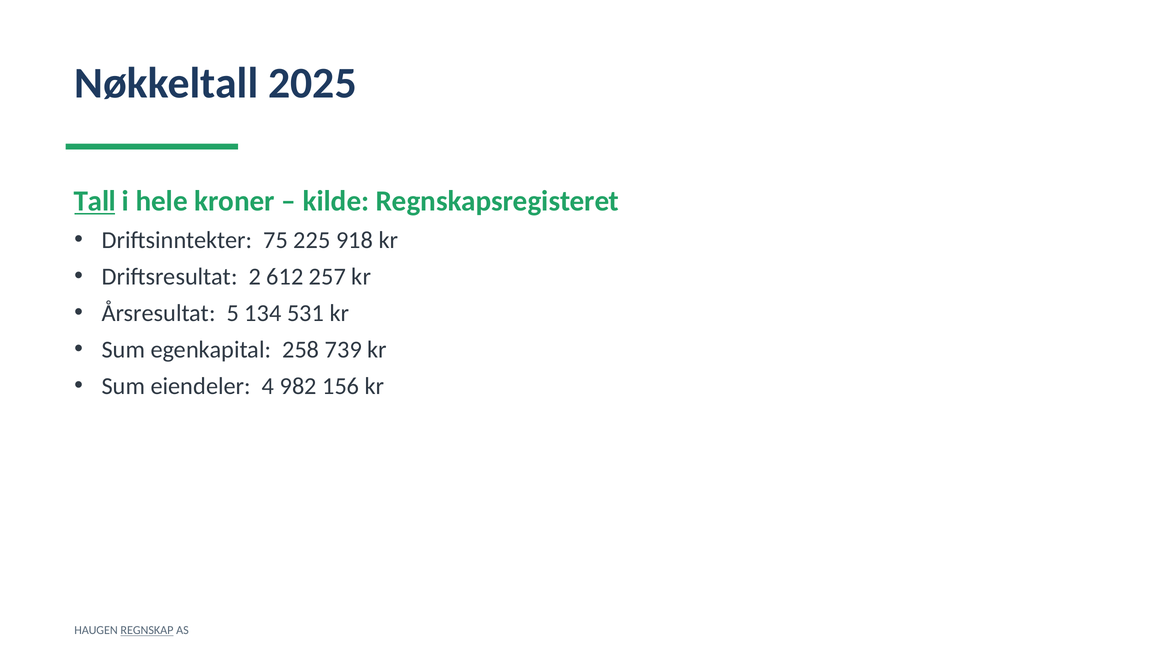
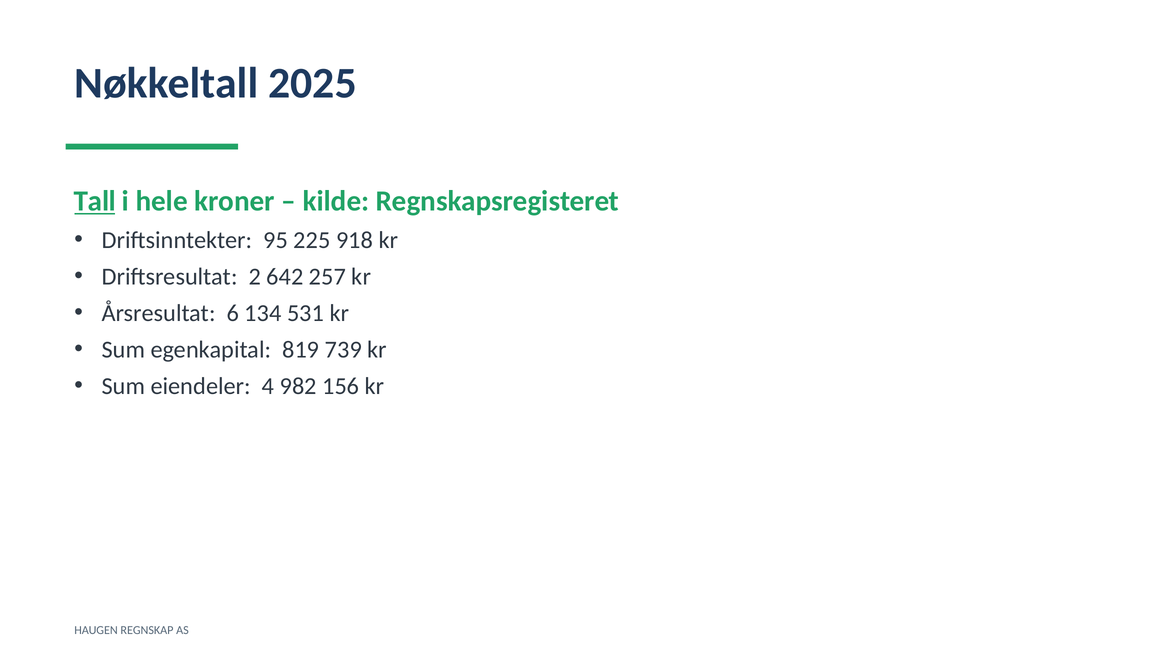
75: 75 -> 95 (276, 240)
612: 612 -> 642 (285, 277)
5: 5 -> 6 (233, 313)
258: 258 -> 819 (301, 350)
REGNSKAP underline: present -> none (147, 630)
